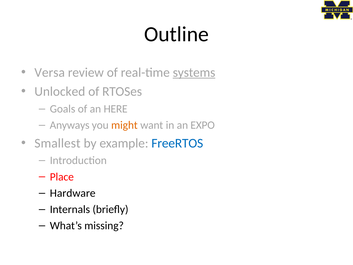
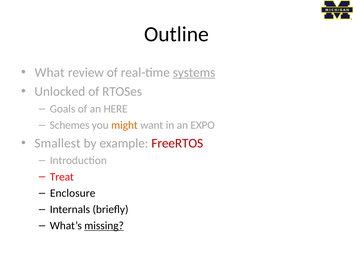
Versa: Versa -> What (50, 72)
Anyways: Anyways -> Schemes (70, 125)
FreeRTOS colour: blue -> red (177, 143)
Place: Place -> Treat (62, 177)
Hardware: Hardware -> Enclosure (73, 193)
missing underline: none -> present (104, 225)
